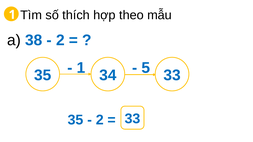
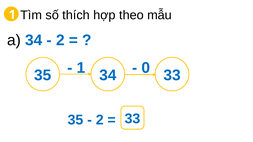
a 38: 38 -> 34 (34, 40)
5: 5 -> 0 (146, 68)
